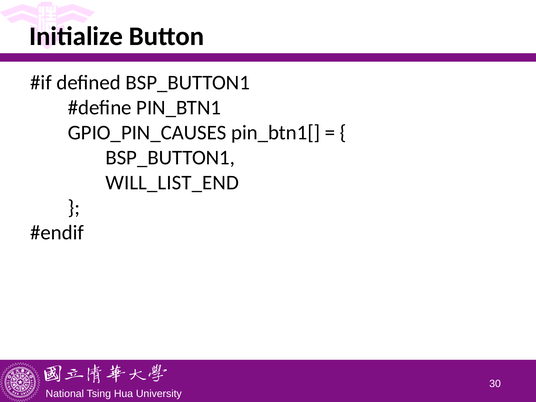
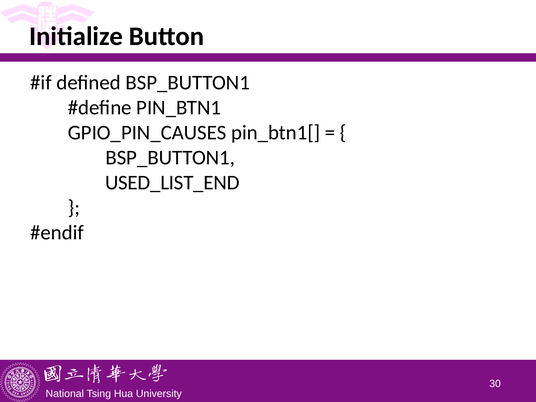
WILL_LIST_END: WILL_LIST_END -> USED_LIST_END (172, 183)
